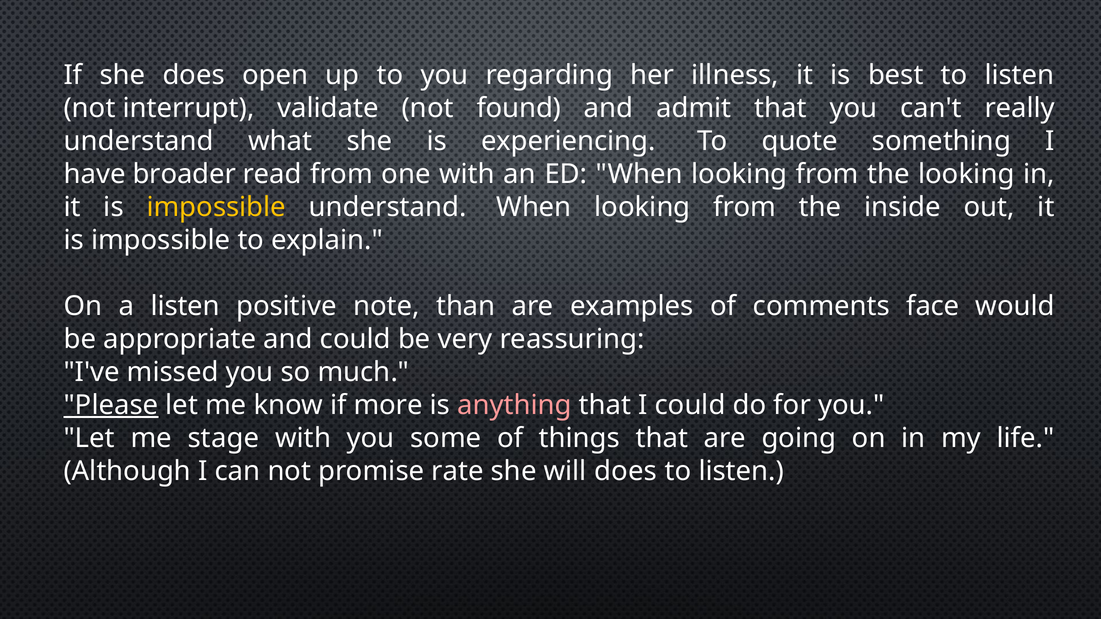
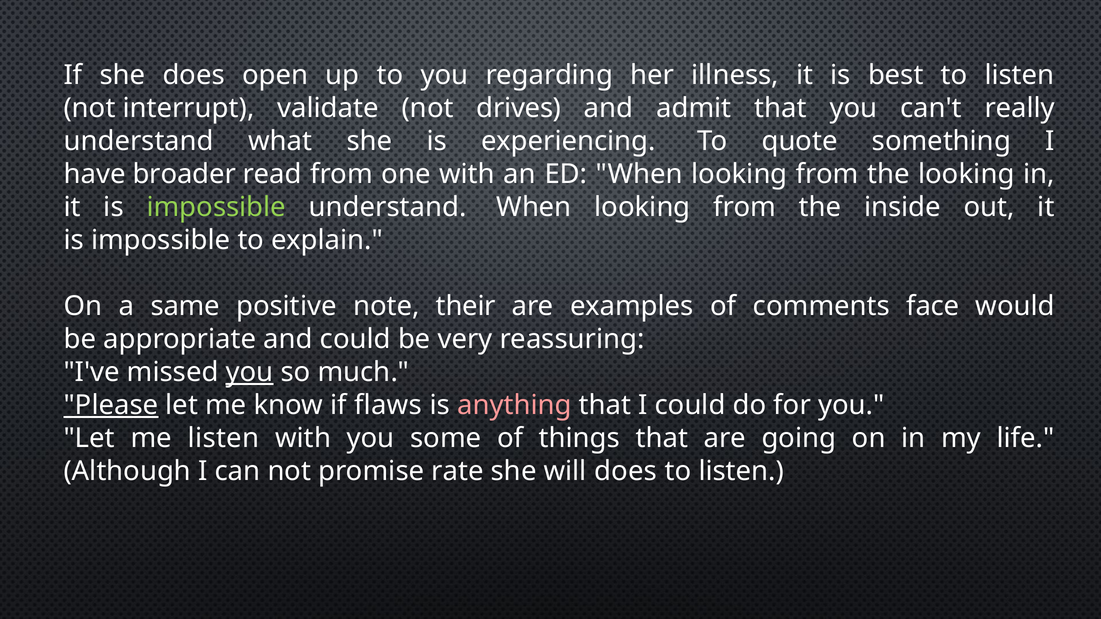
found: found -> drives (519, 108)
impossible colour: yellow -> light green (216, 207)
a listen: listen -> same (185, 306)
than: than -> their (466, 306)
you underline: none -> present (250, 372)
more: more -> flaws (388, 405)
me stage: stage -> listen (223, 438)
